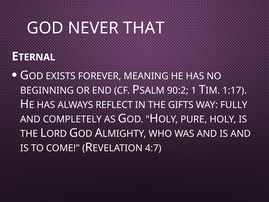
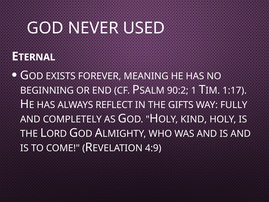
THAT: THAT -> USED (144, 28)
PURE: PURE -> KIND (194, 119)
4:7: 4:7 -> 4:9 (153, 148)
